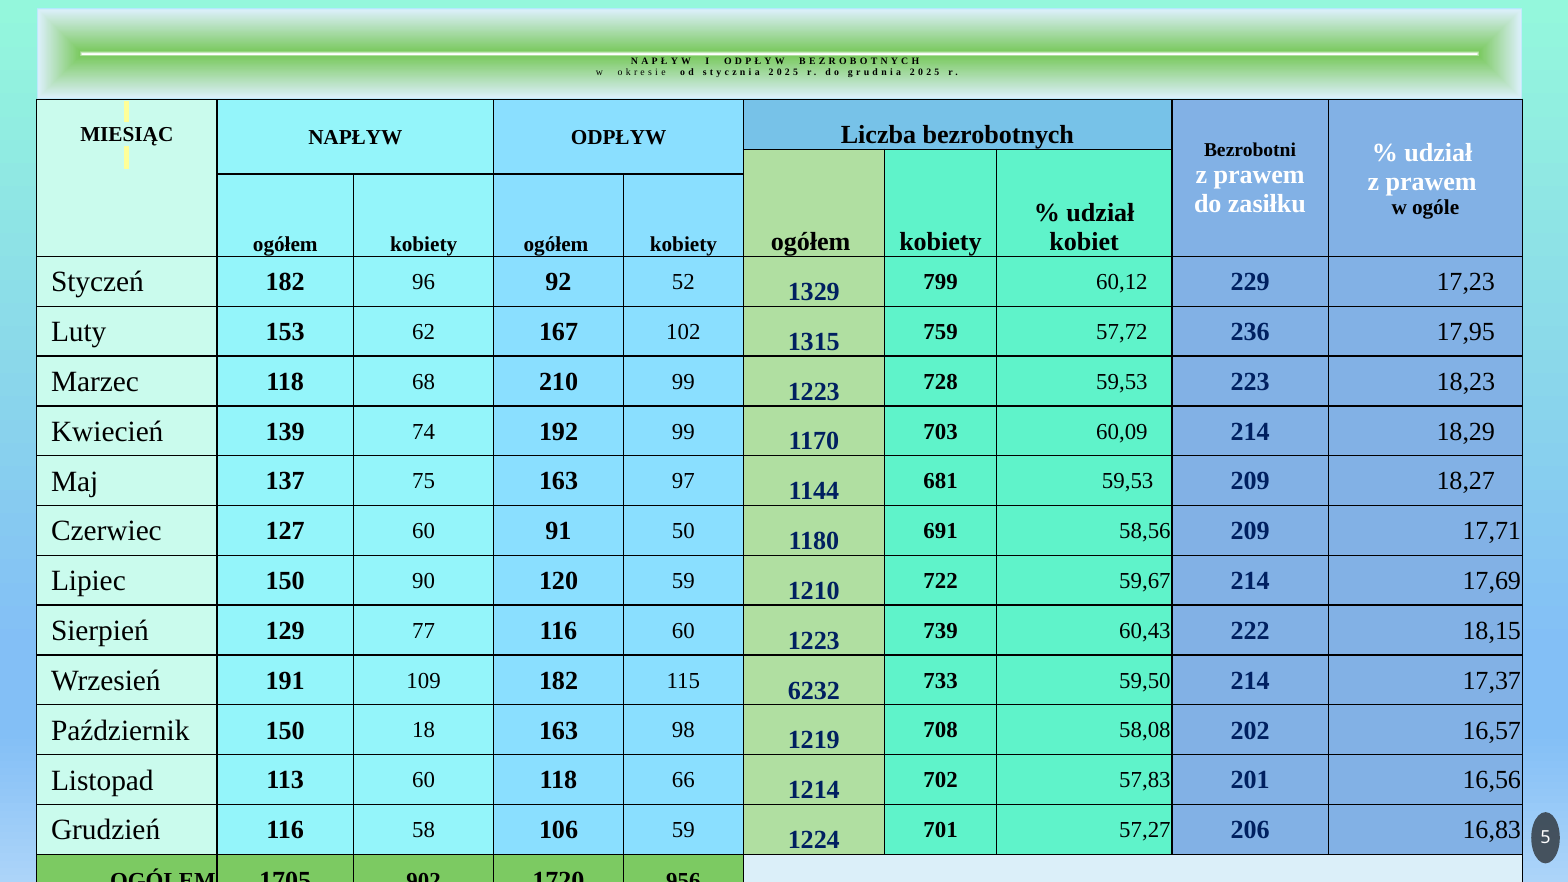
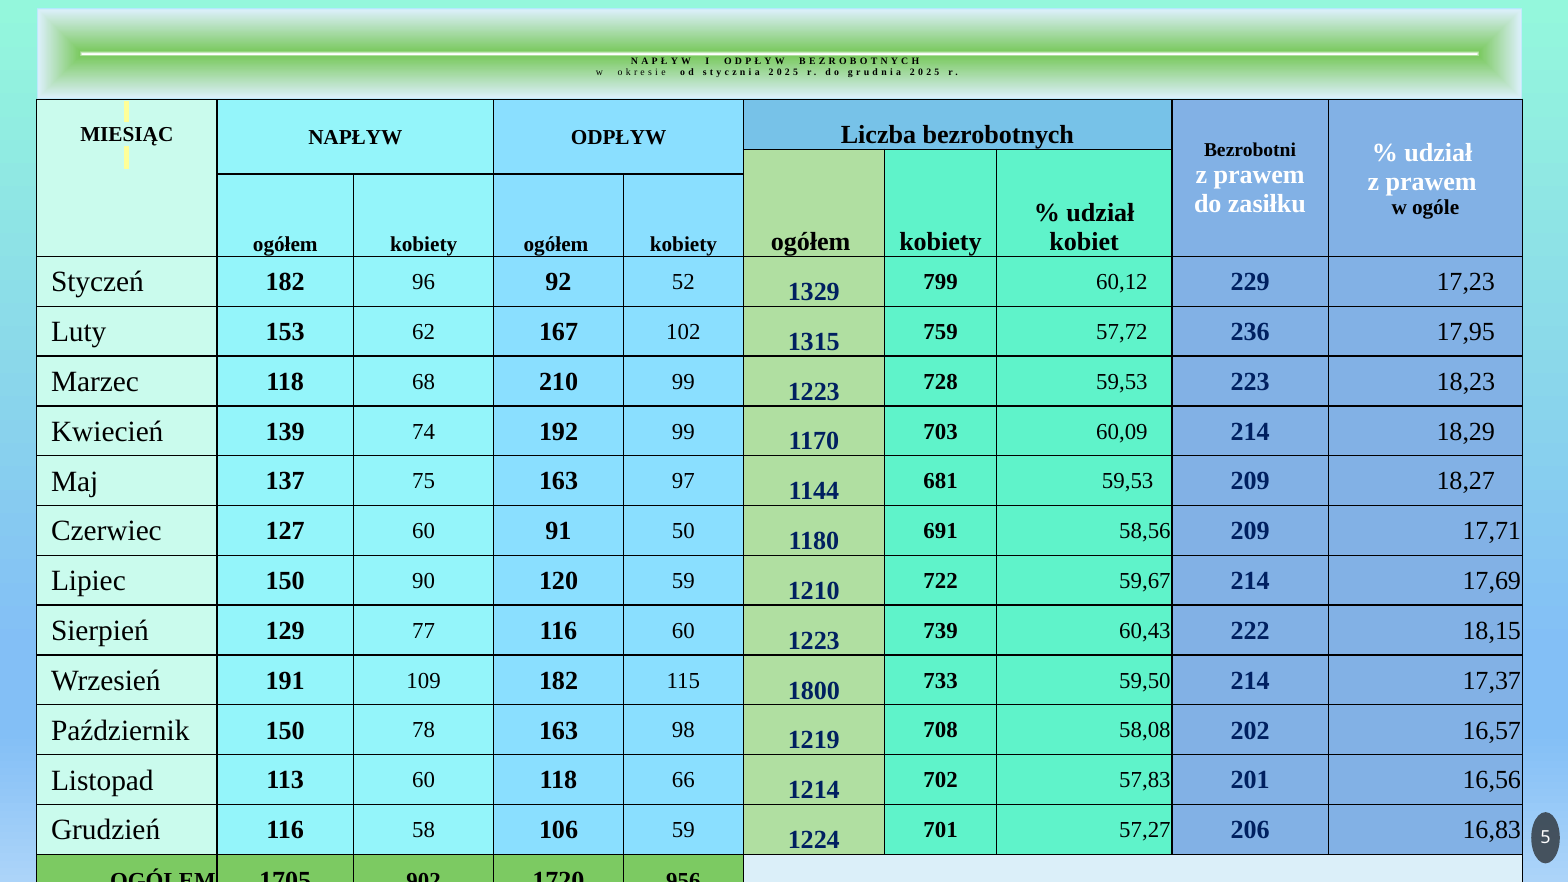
6232: 6232 -> 1800 (814, 690)
18: 18 -> 78 (424, 730)
